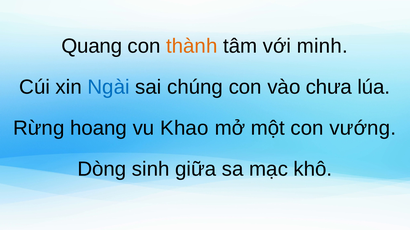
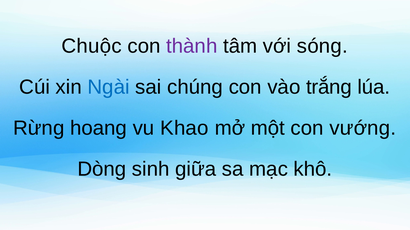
Quang: Quang -> Chuộc (92, 46)
thành colour: orange -> purple (192, 46)
minh: minh -> sóng (322, 46)
chưa: chưa -> trắng (329, 87)
